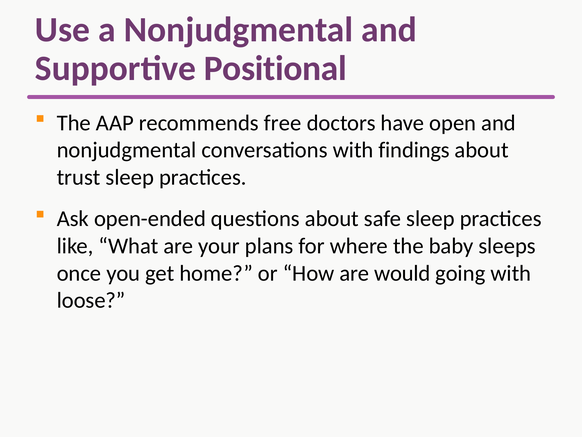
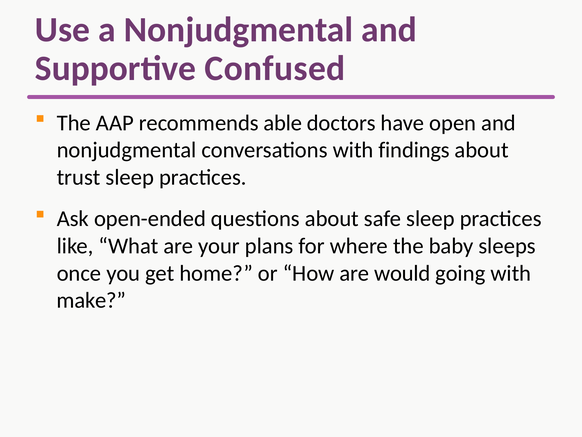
Positional: Positional -> Confused (275, 68)
free: free -> able (283, 123)
loose: loose -> make (91, 300)
